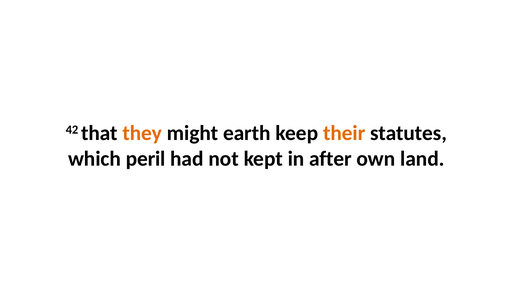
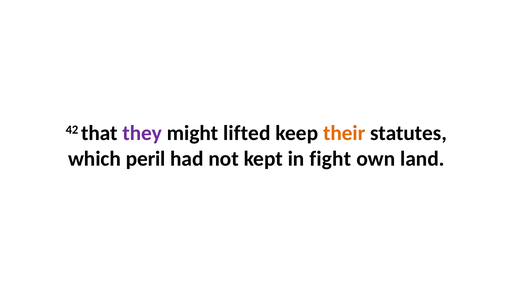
they colour: orange -> purple (142, 133)
earth: earth -> lifted (247, 133)
after: after -> fight (330, 159)
